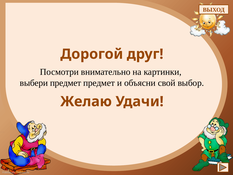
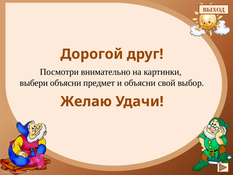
выбери предмет: предмет -> объясни (66, 83)
